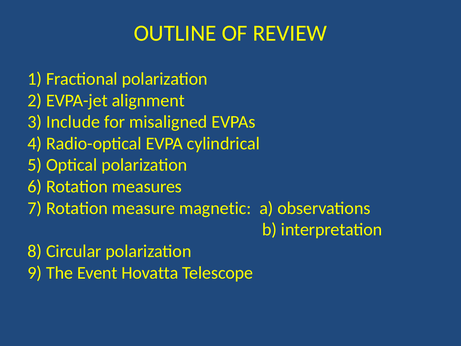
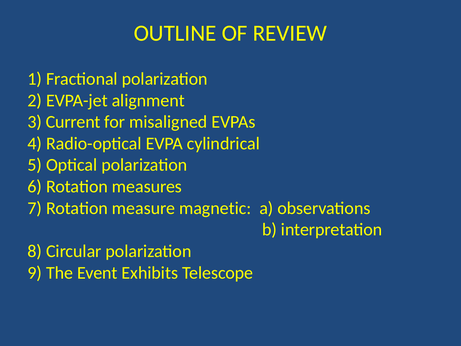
Include: Include -> Current (73, 122)
Hovatta: Hovatta -> Exhibits (150, 273)
